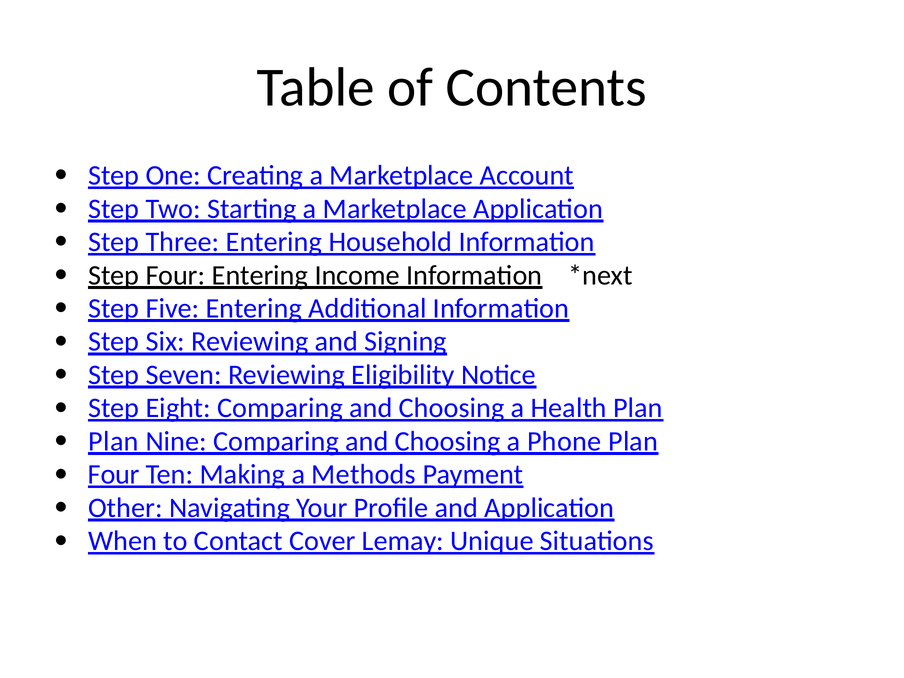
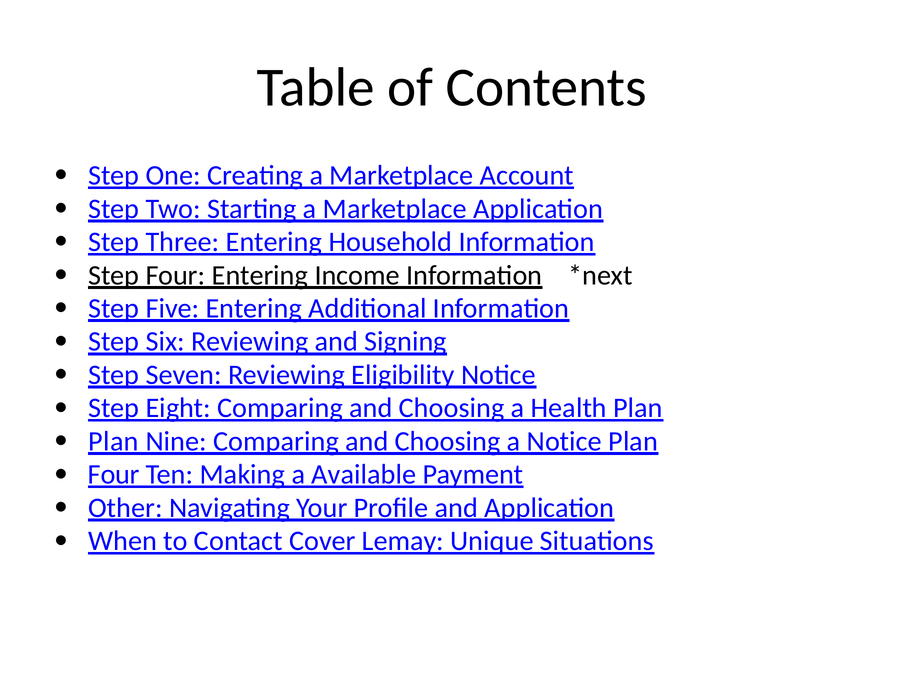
a Phone: Phone -> Notice (564, 441)
Methods: Methods -> Available (364, 475)
